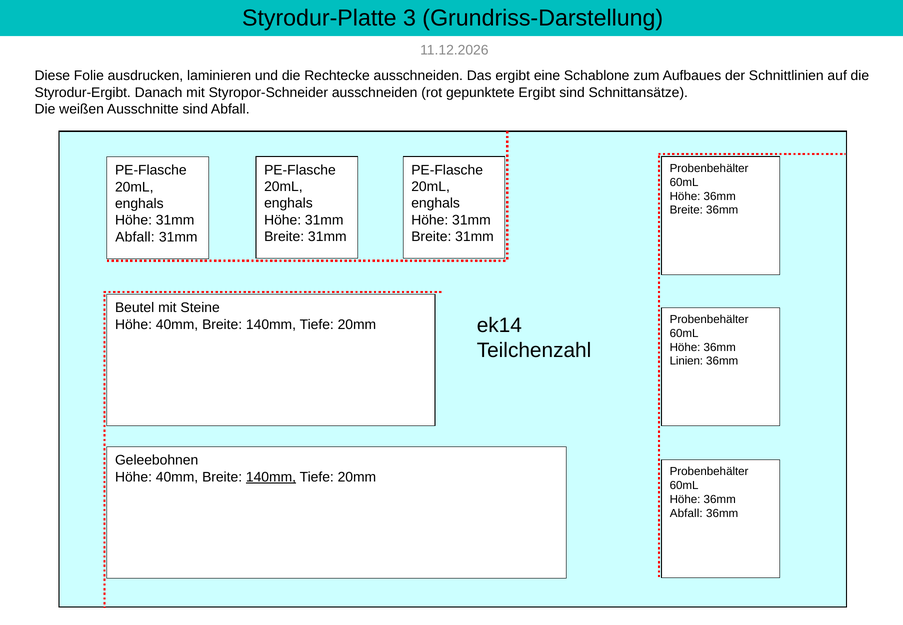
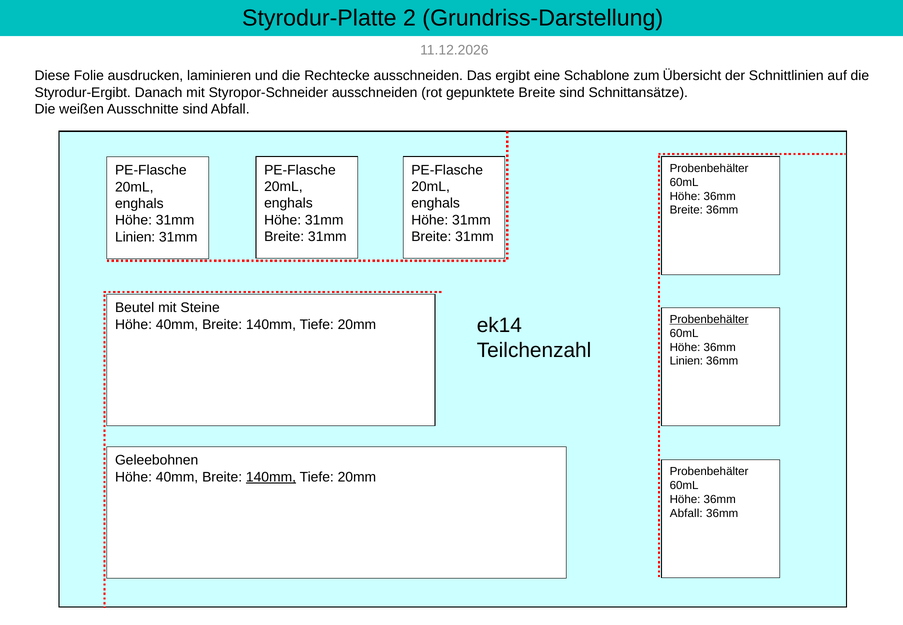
3: 3 -> 2 (410, 18)
Aufbaues: Aufbaues -> Übersicht (692, 76)
gepunktete Ergibt: Ergibt -> Breite (537, 92)
Abfall: Abfall -> Linien (135, 237)
Probenbehälter underline: none -> present (709, 319)
